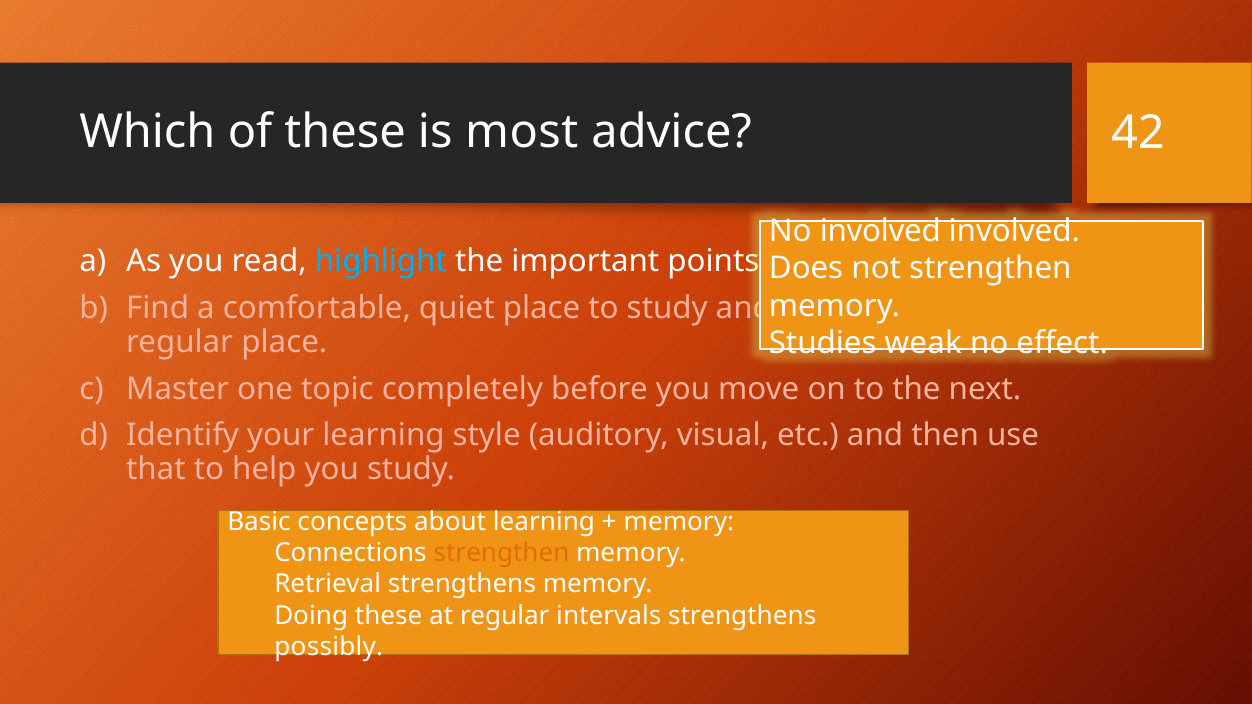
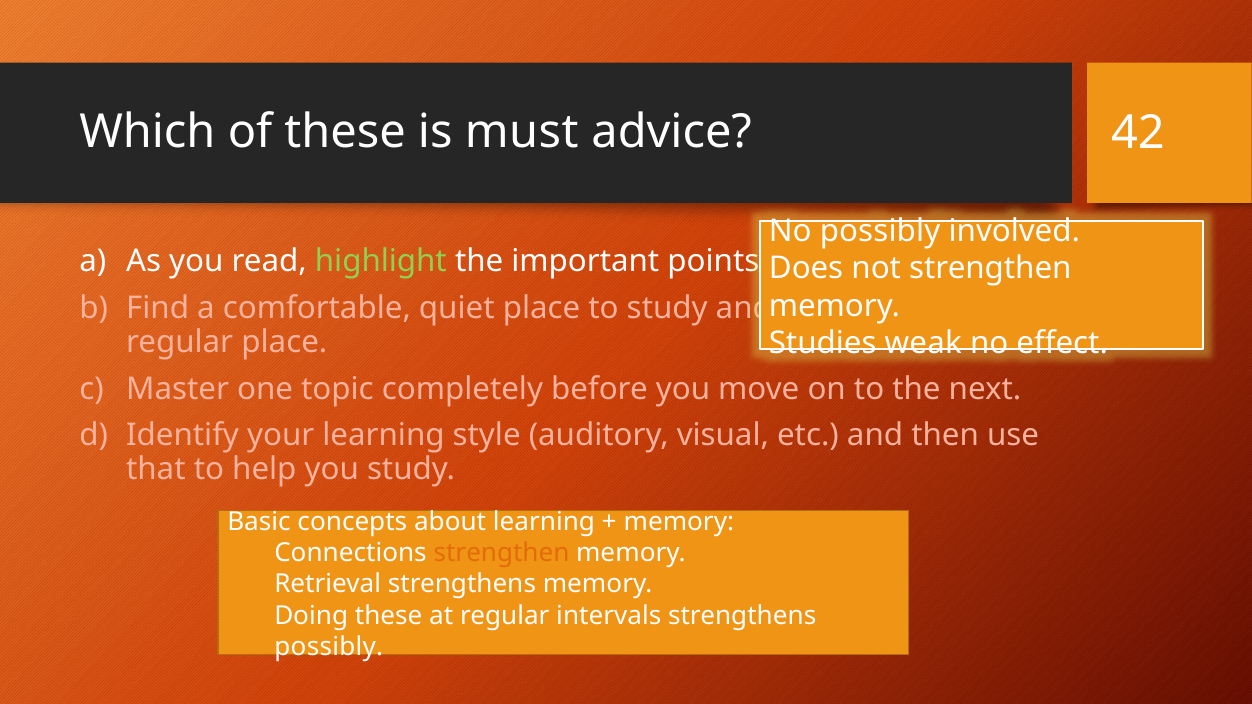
most: most -> must (522, 133)
No involved: involved -> possibly (880, 231)
highlight colour: light blue -> light green (381, 261)
